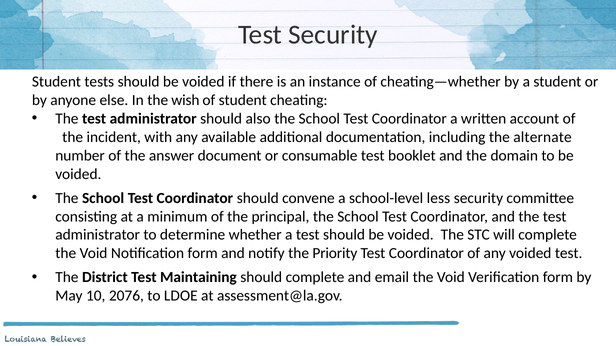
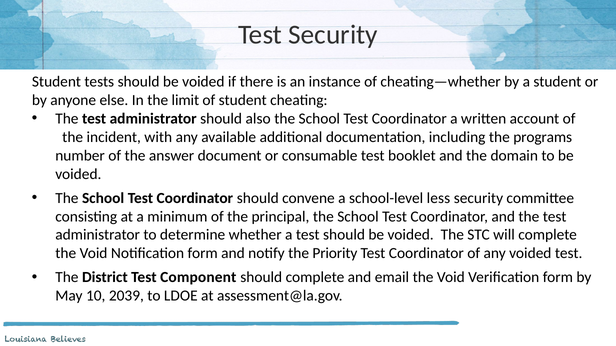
wish: wish -> limit (185, 100)
alternate: alternate -> programs (543, 137)
Maintaining: Maintaining -> Component (198, 278)
2076: 2076 -> 2039 (126, 296)
